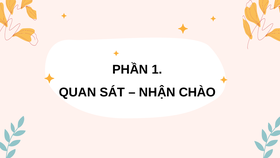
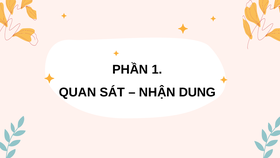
CHÀO: CHÀO -> DUNG (197, 92)
